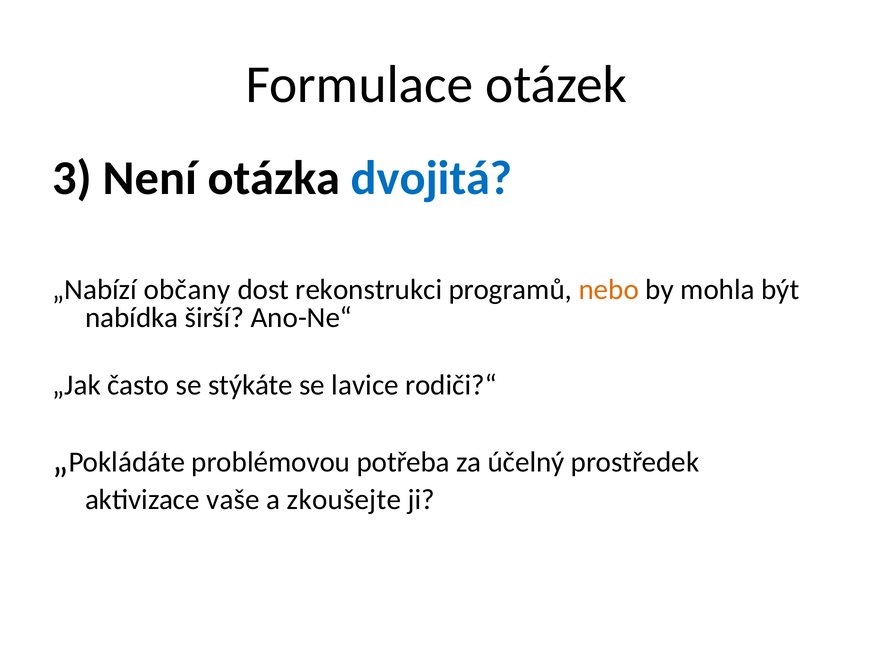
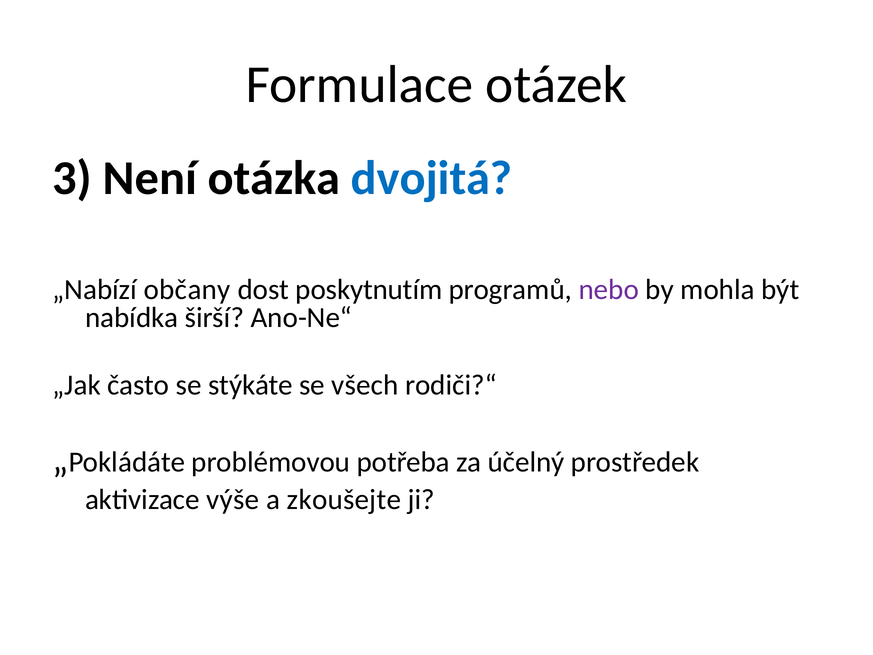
rekonstrukci: rekonstrukci -> poskytnutím (369, 290)
nebo colour: orange -> purple (609, 290)
lavice: lavice -> všech (365, 385)
vaše: vaše -> výše (233, 499)
